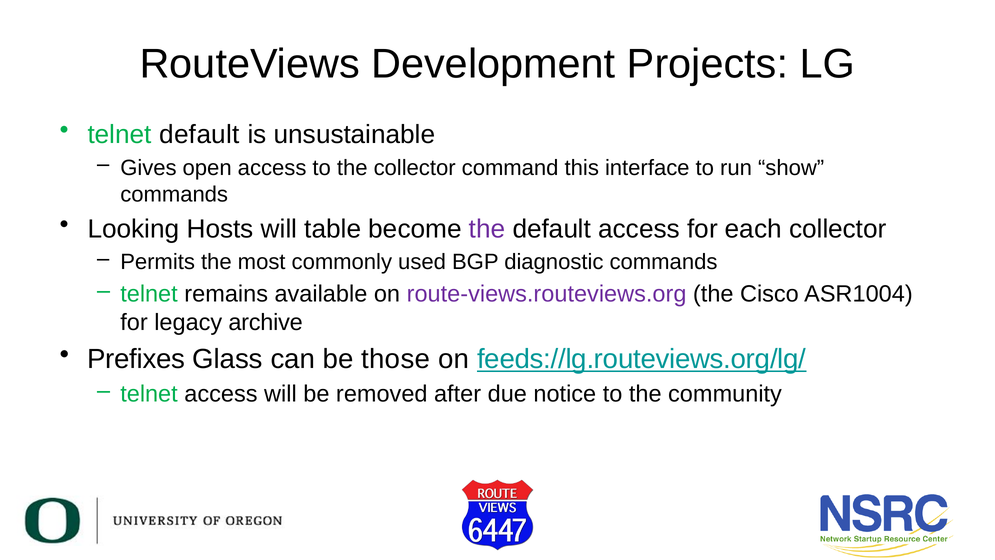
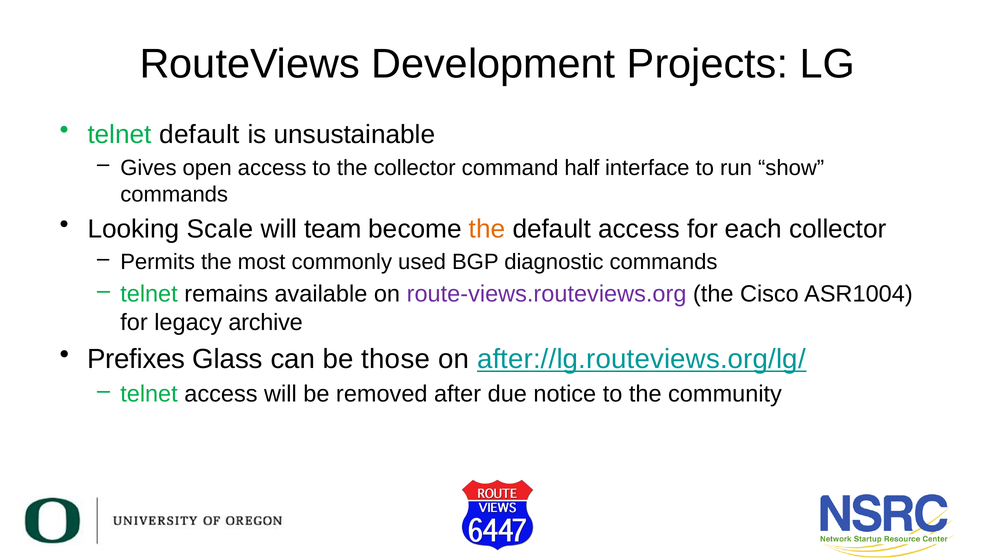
this: this -> half (582, 168)
Hosts: Hosts -> Scale (220, 229)
table: table -> team (333, 229)
the colour: purple -> orange (487, 229)
feeds://lg.routeviews.org/lg/: feeds://lg.routeviews.org/lg/ -> after://lg.routeviews.org/lg/ (641, 359)
